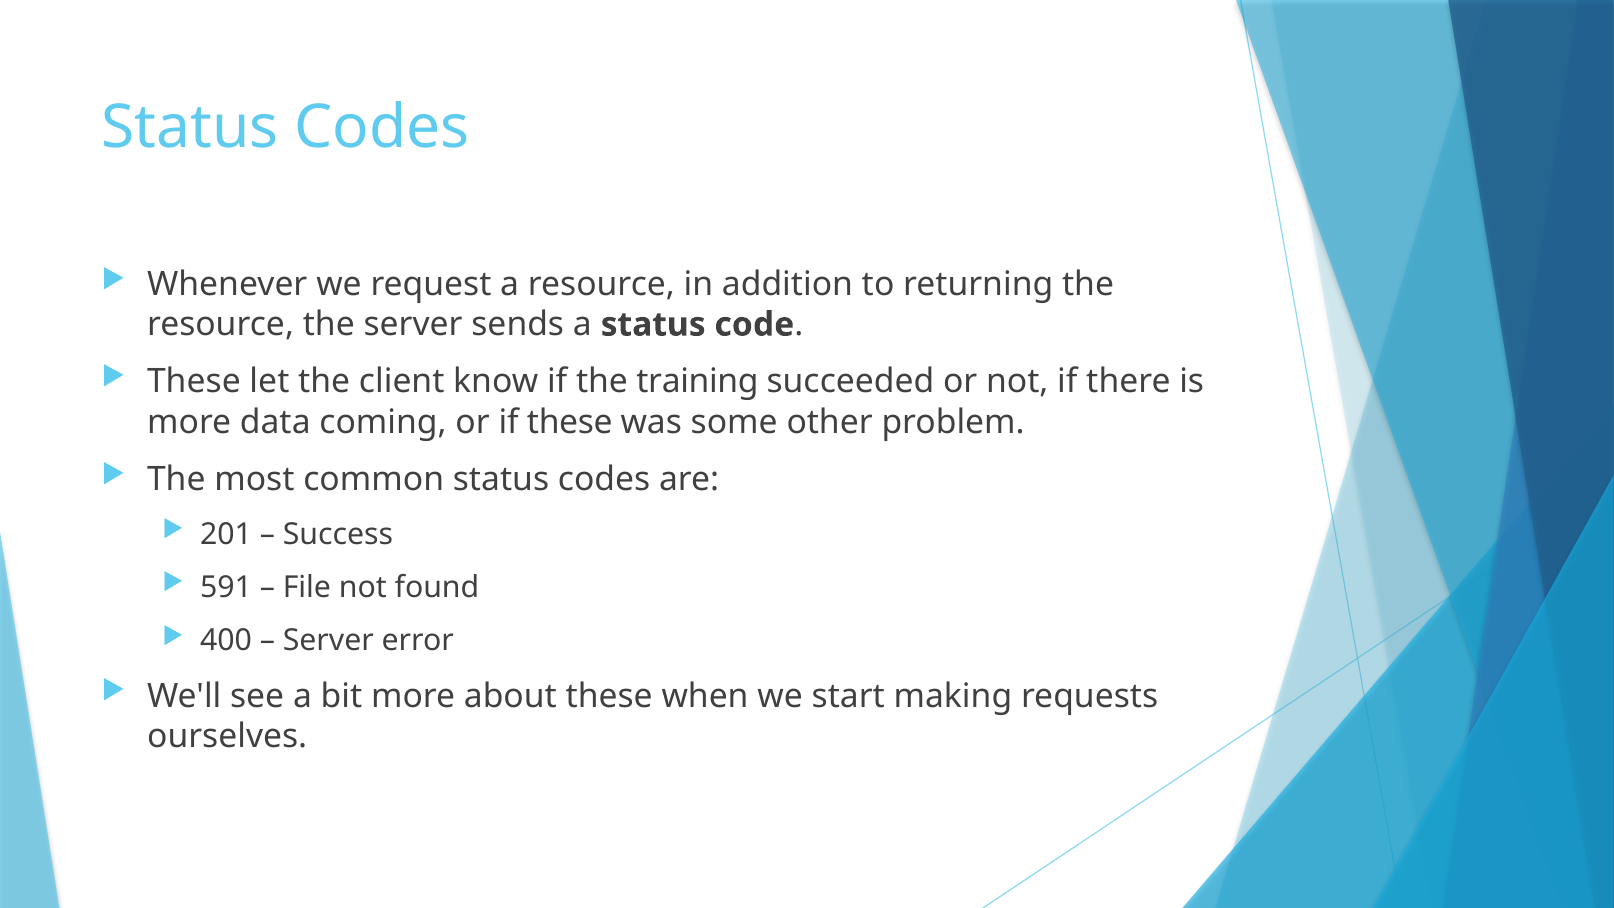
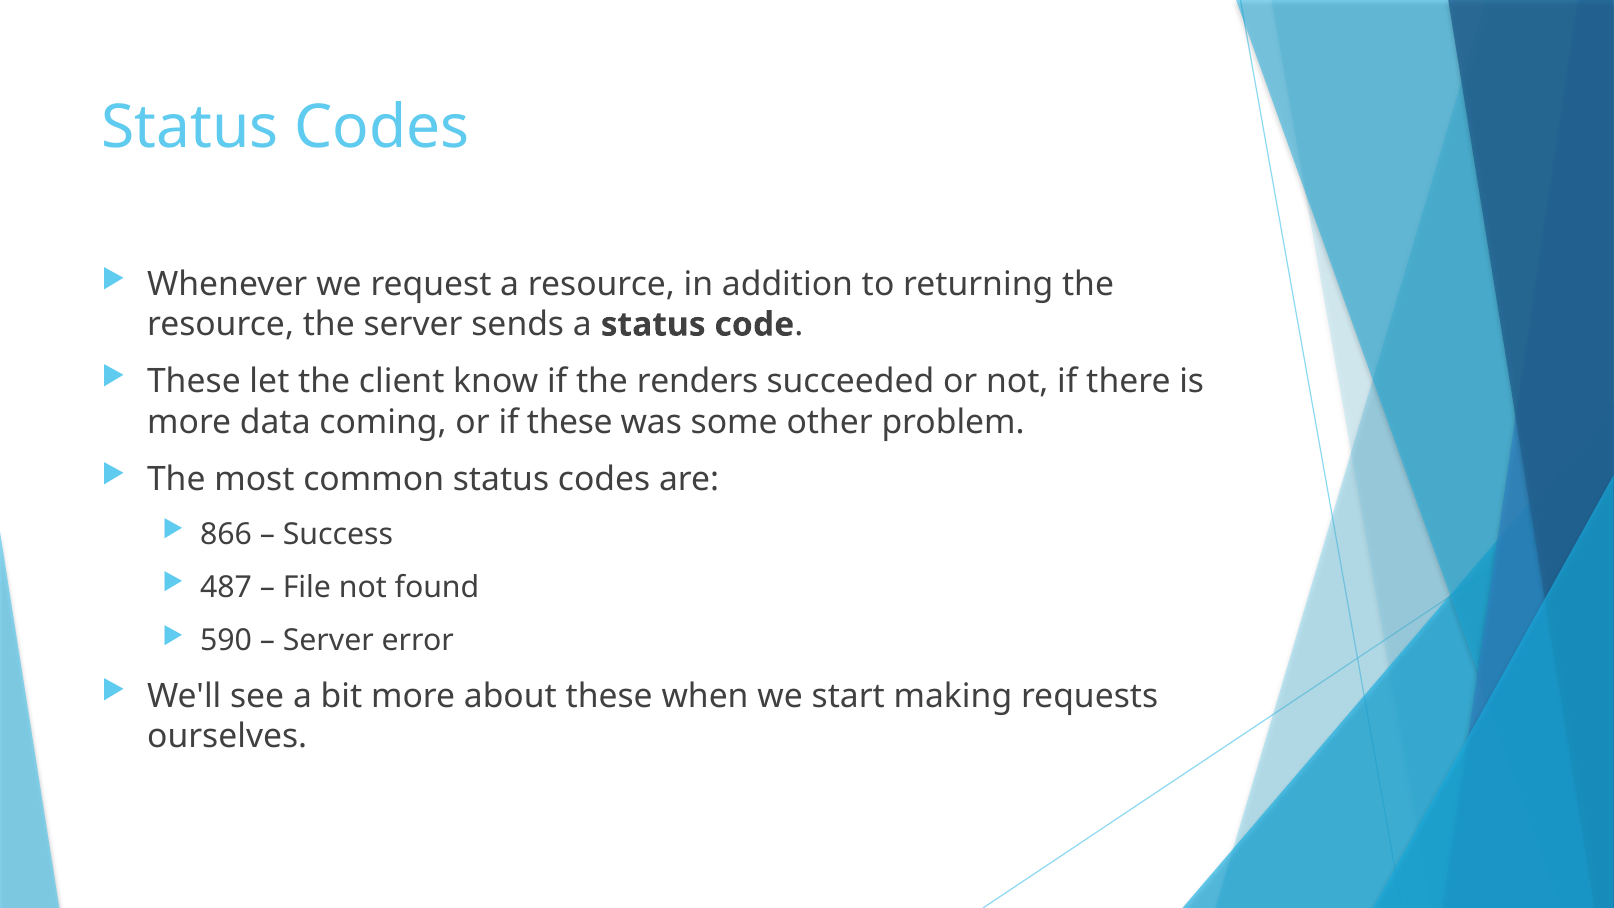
training: training -> renders (698, 382)
201: 201 -> 866 (226, 534)
591: 591 -> 487 (226, 587)
400: 400 -> 590 (226, 640)
